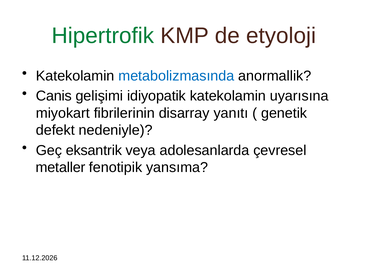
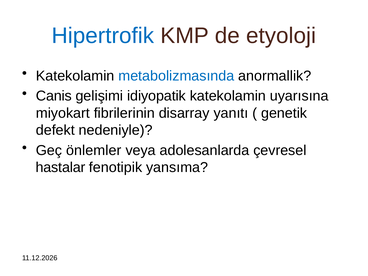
Hipertrofik colour: green -> blue (103, 36)
eksantrik: eksantrik -> önlemler (94, 150)
metaller: metaller -> hastalar (61, 167)
